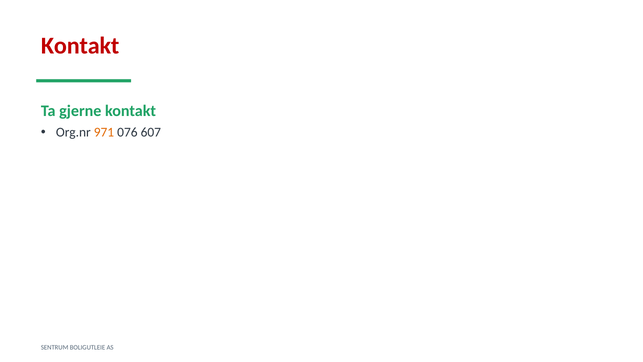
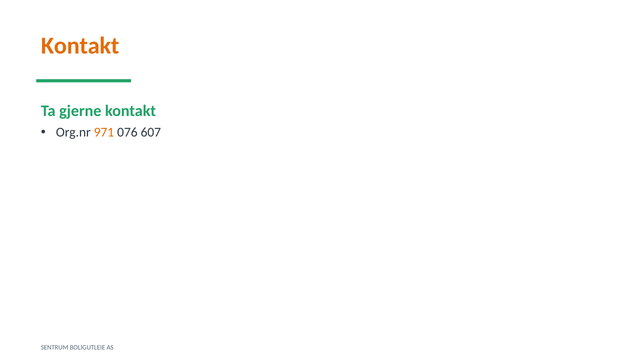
Kontakt colour: red -> orange (80, 46)
